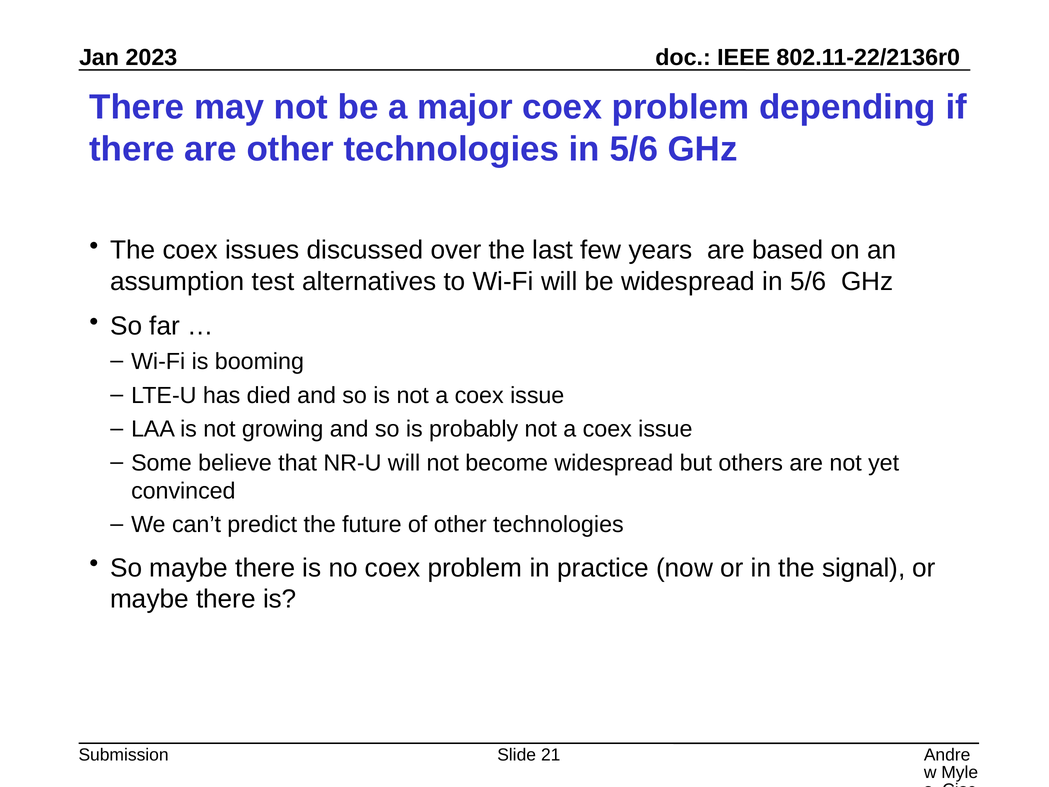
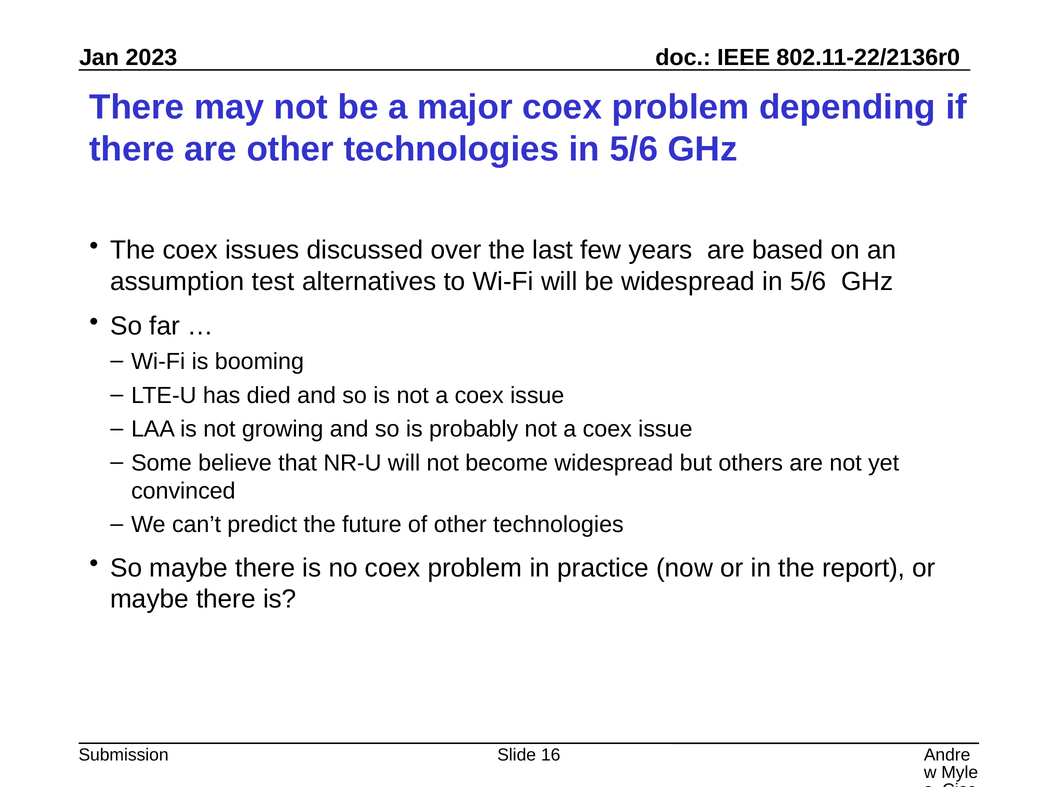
signal: signal -> report (864, 568)
21: 21 -> 16 (551, 755)
